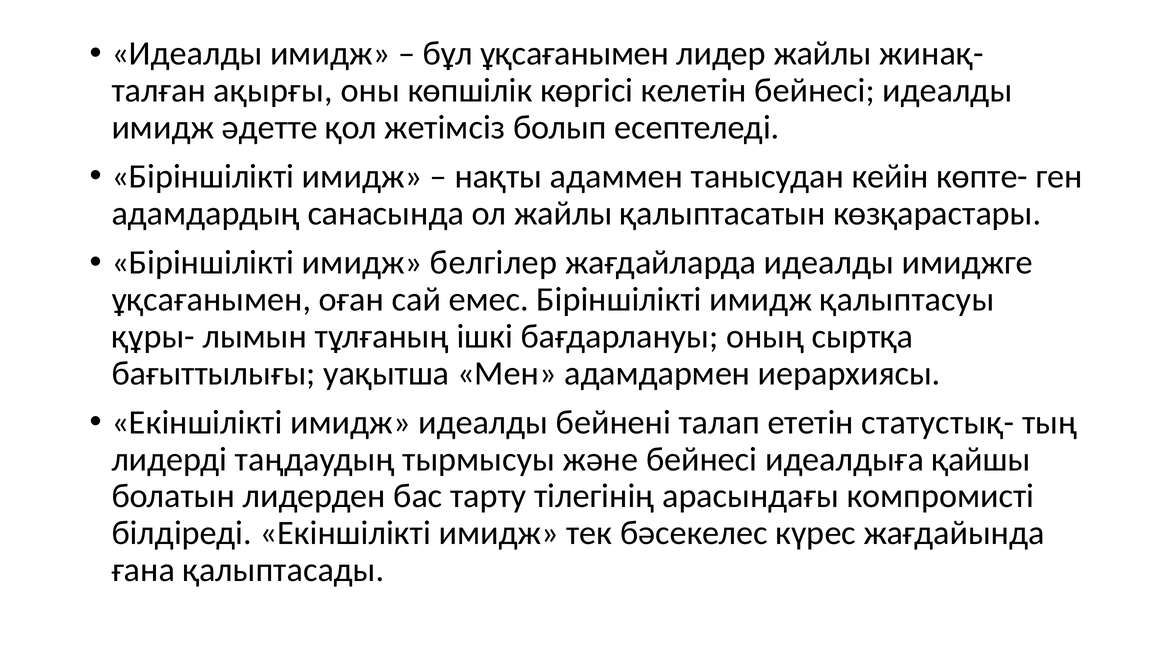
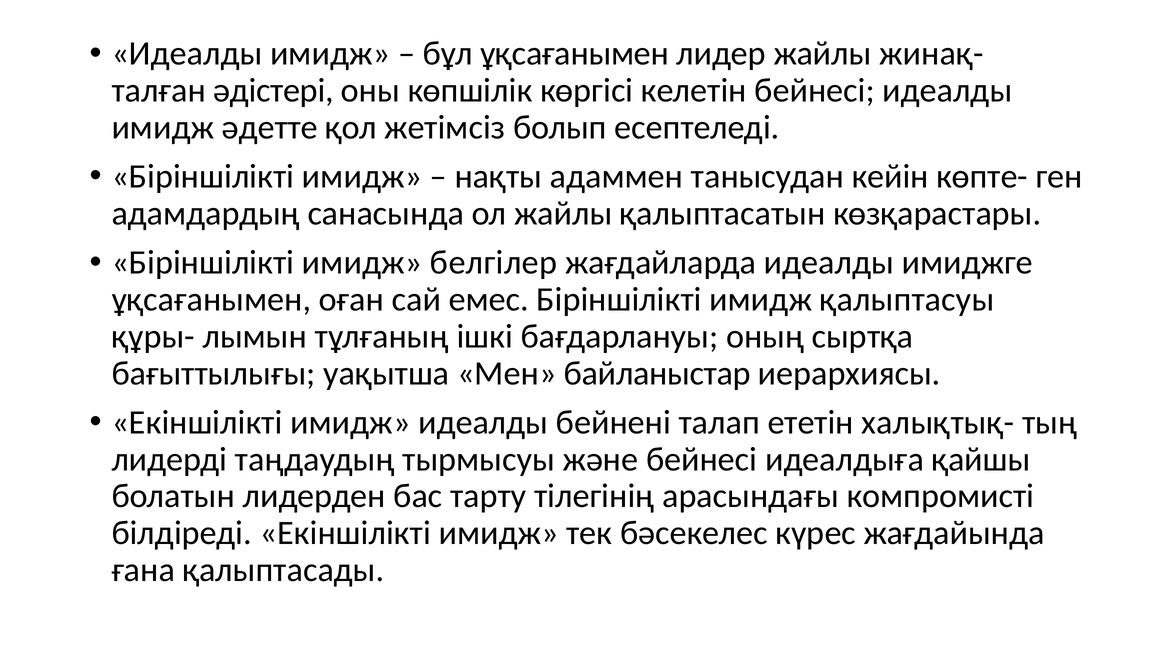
ақырғы: ақырғы -> əдістері (273, 91)
адамдармен: адамдармен -> байланыстар (657, 373)
статустық-: статустық- -> халықтық- (938, 423)
